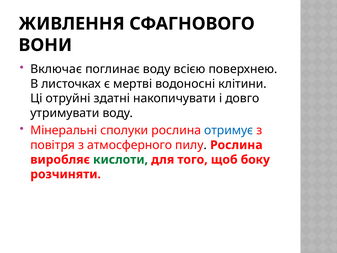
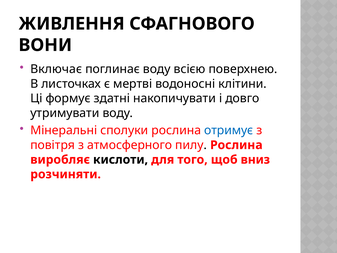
отруйні: отруйні -> формує (68, 98)
кислоти colour: green -> black (121, 160)
боку: боку -> вниз (255, 160)
